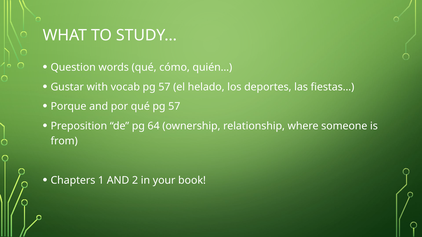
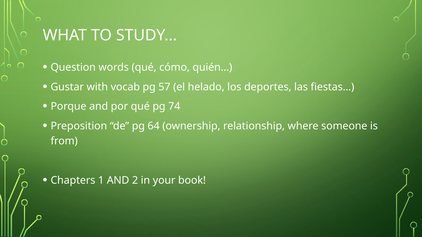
qué pg 57: 57 -> 74 (174, 107)
